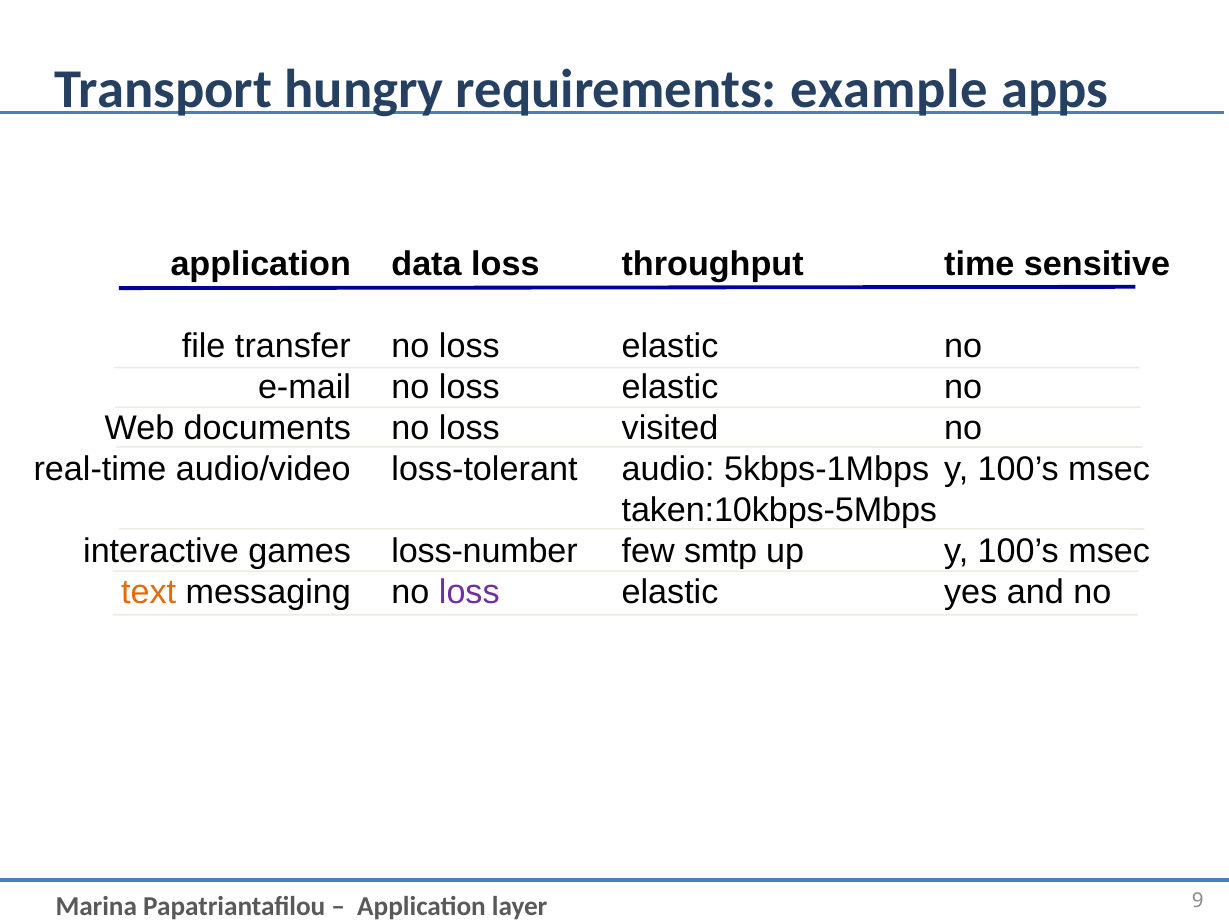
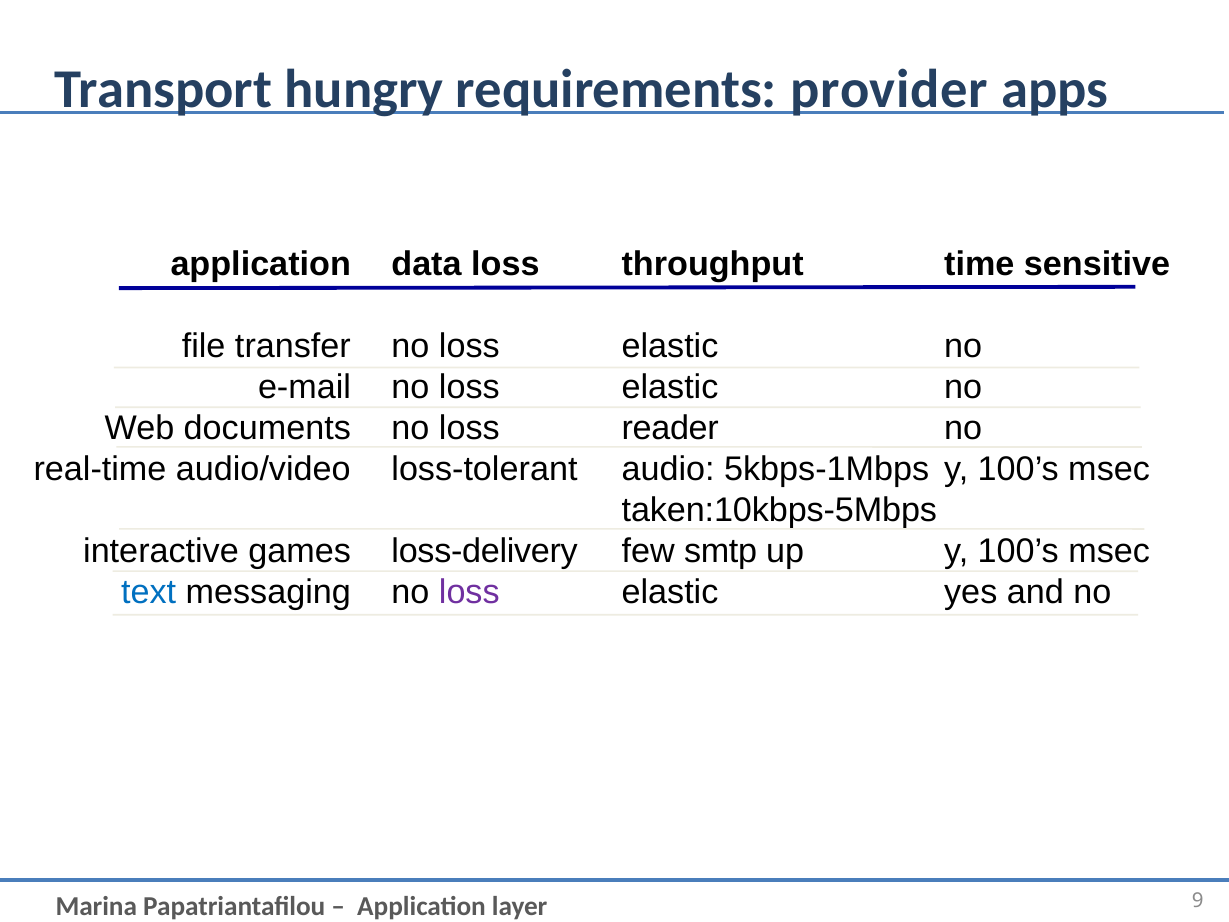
example: example -> provider (889, 89)
visited: visited -> reader (670, 428)
loss-number: loss-number -> loss-delivery (485, 551)
text colour: orange -> blue (149, 592)
